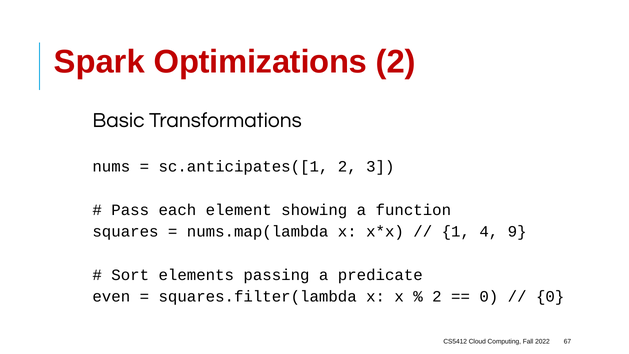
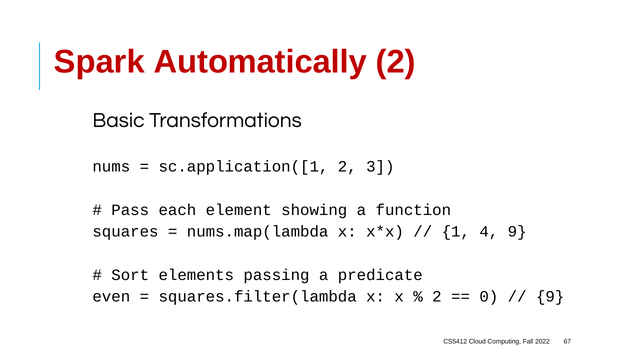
Optimizations: Optimizations -> Automatically (260, 62)
sc.anticipates([1: sc.anticipates([1 -> sc.application([1 (243, 166)
0: 0 -> 9 (550, 297)
